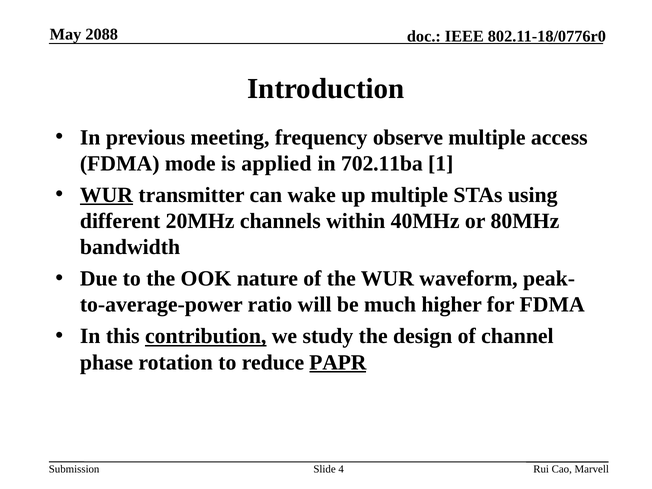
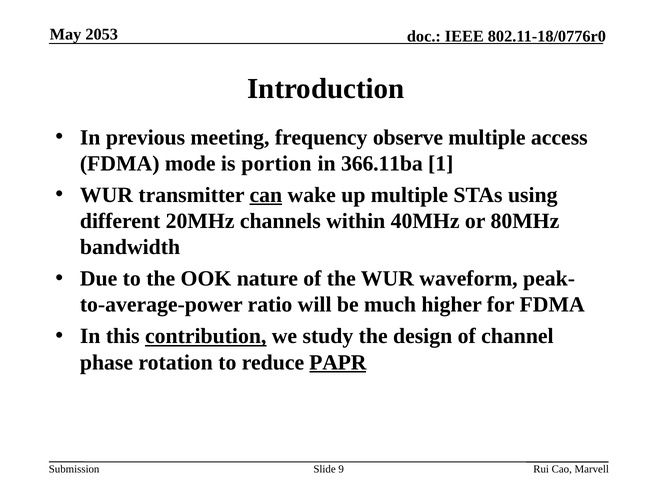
2088: 2088 -> 2053 (102, 35)
applied: applied -> portion (276, 163)
702.11ba: 702.11ba -> 366.11ba (382, 163)
WUR underline: present -> none (106, 195)
can underline: none -> present (266, 195)
4: 4 -> 9 (341, 469)
